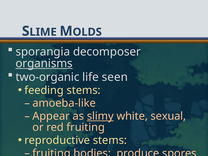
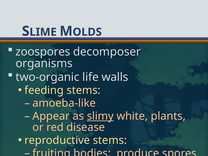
sporangia: sporangia -> zoospores (43, 52)
organisms underline: present -> none (44, 64)
seen: seen -> walls (115, 77)
sexual: sexual -> plants (168, 116)
red fruiting: fruiting -> disease (86, 127)
